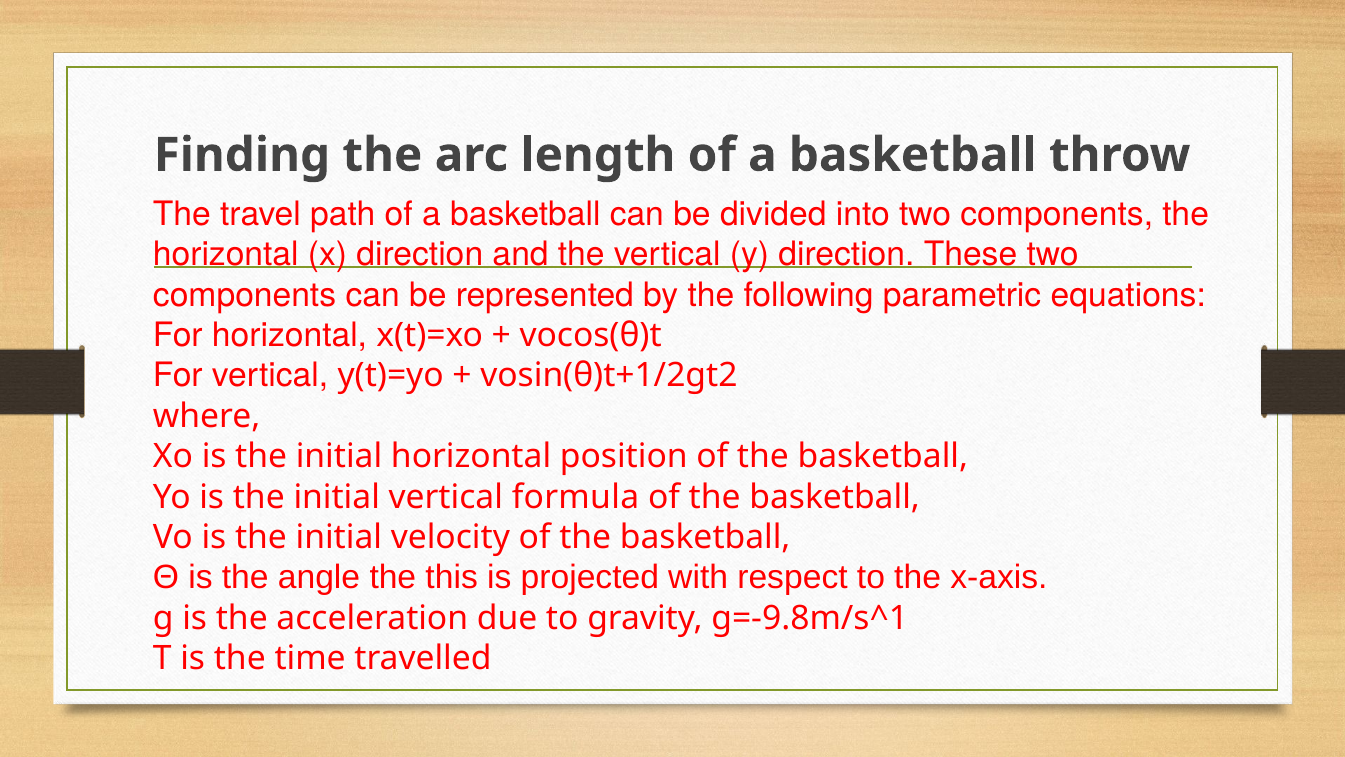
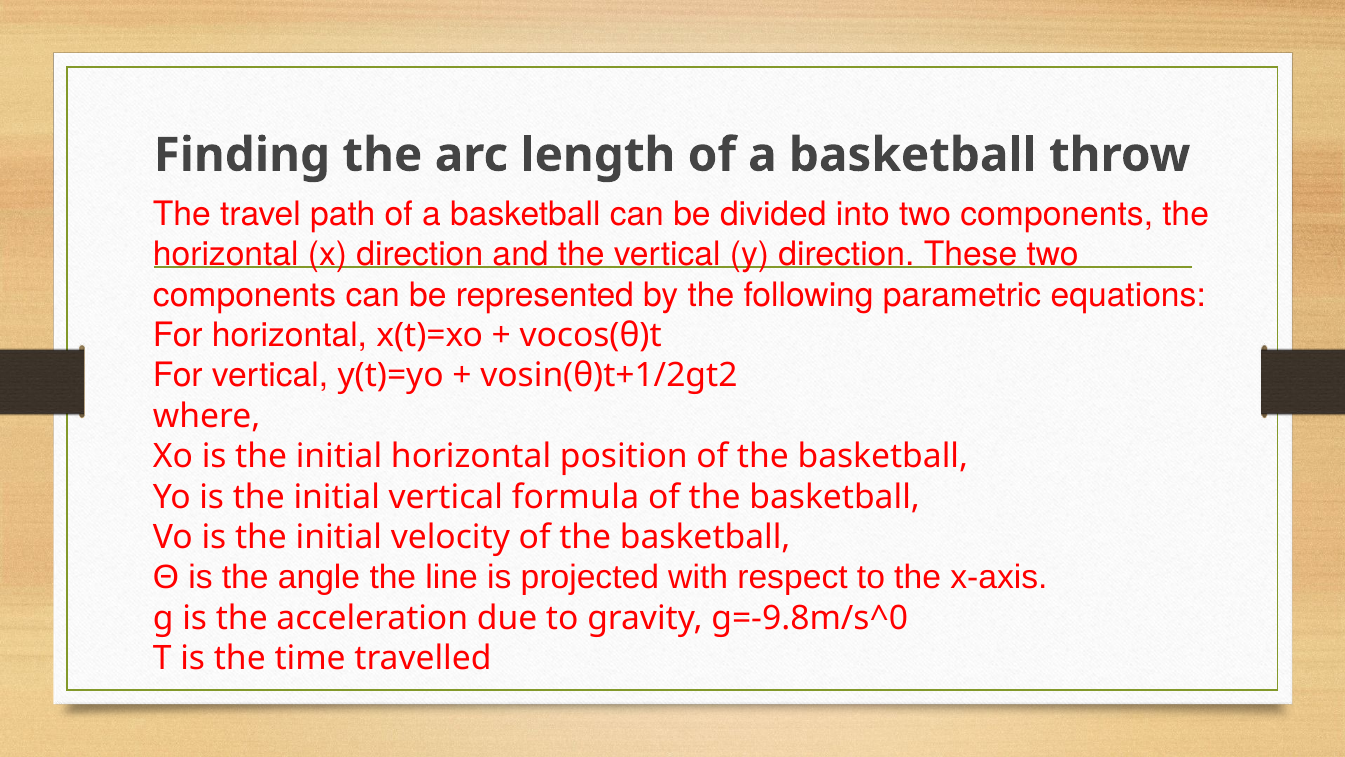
this: this -> line (452, 577)
g=-9.8m/s^1: g=-9.8m/s^1 -> g=-9.8m/s^0 (810, 618)
